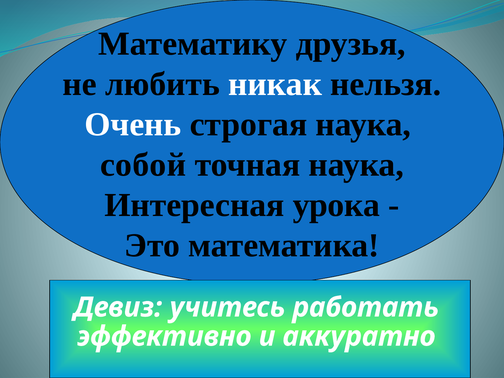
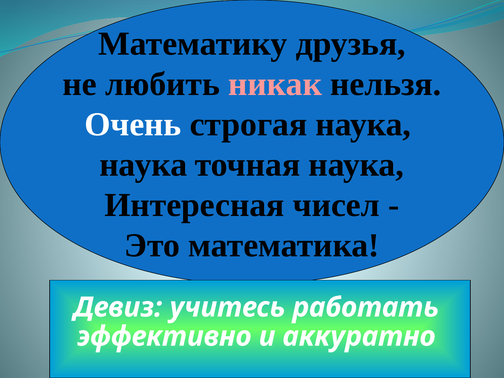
никак colour: white -> pink (275, 84)
собой: собой -> наука (143, 165)
урока: урока -> чисел (336, 205)
